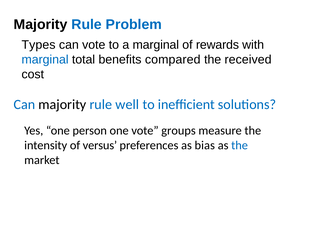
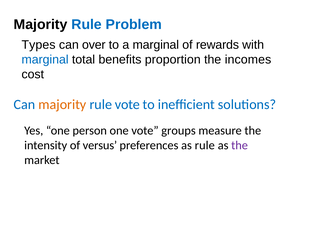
can vote: vote -> over (94, 45)
compared: compared -> proportion (173, 59)
received: received -> incomes (248, 59)
majority colour: black -> orange (62, 104)
rule well: well -> vote (127, 104)
as bias: bias -> rule (205, 145)
the colour: blue -> purple (240, 145)
